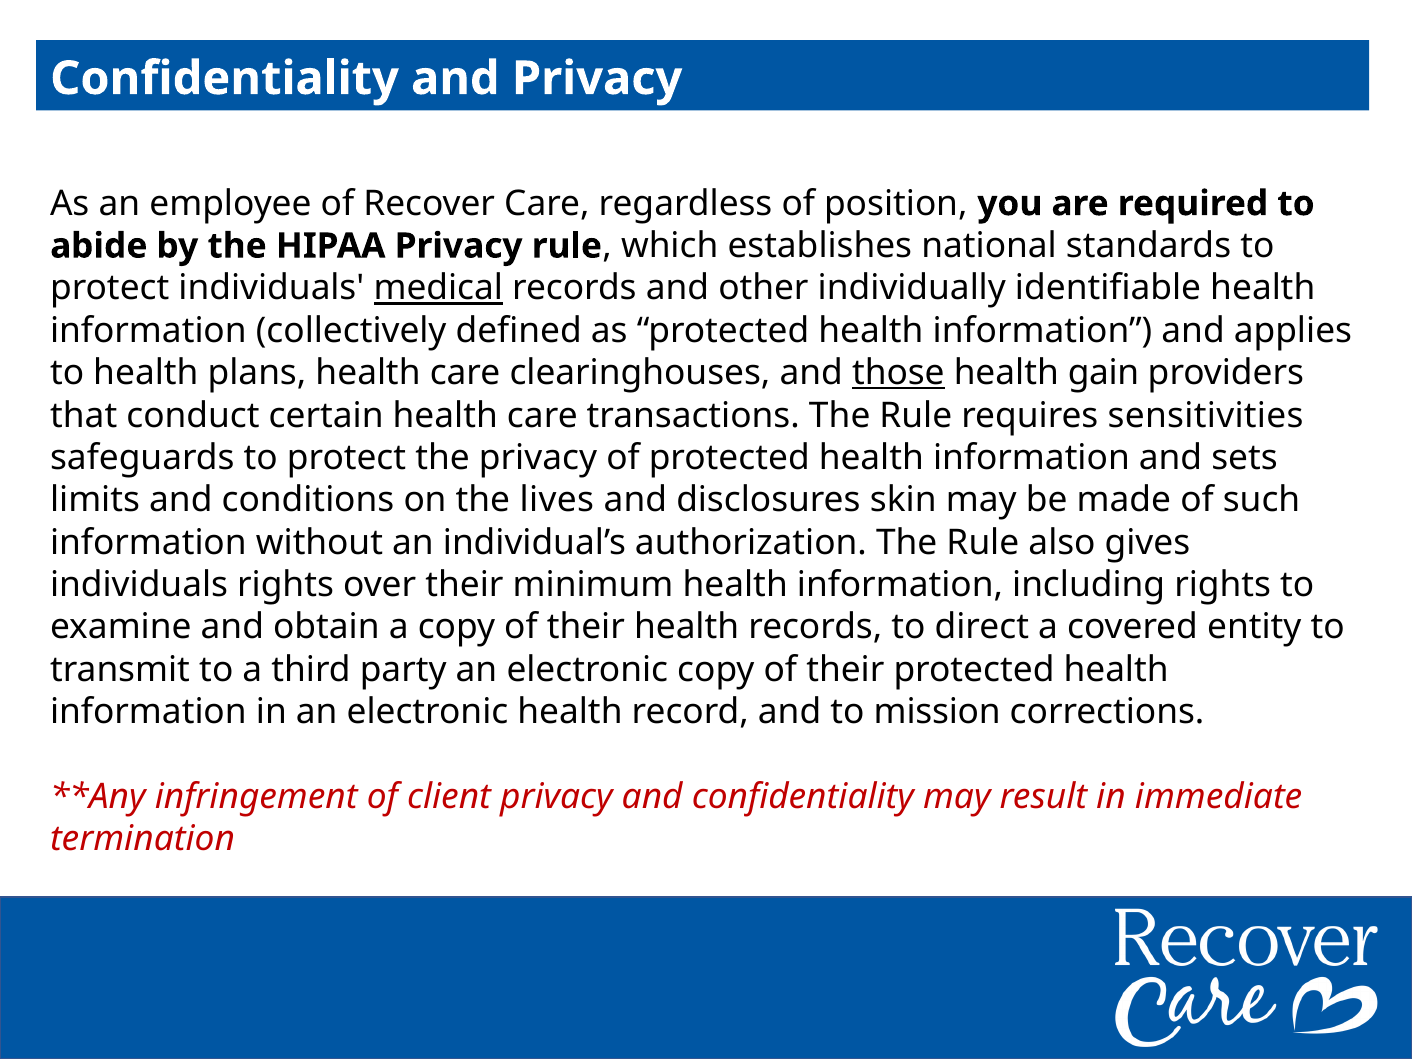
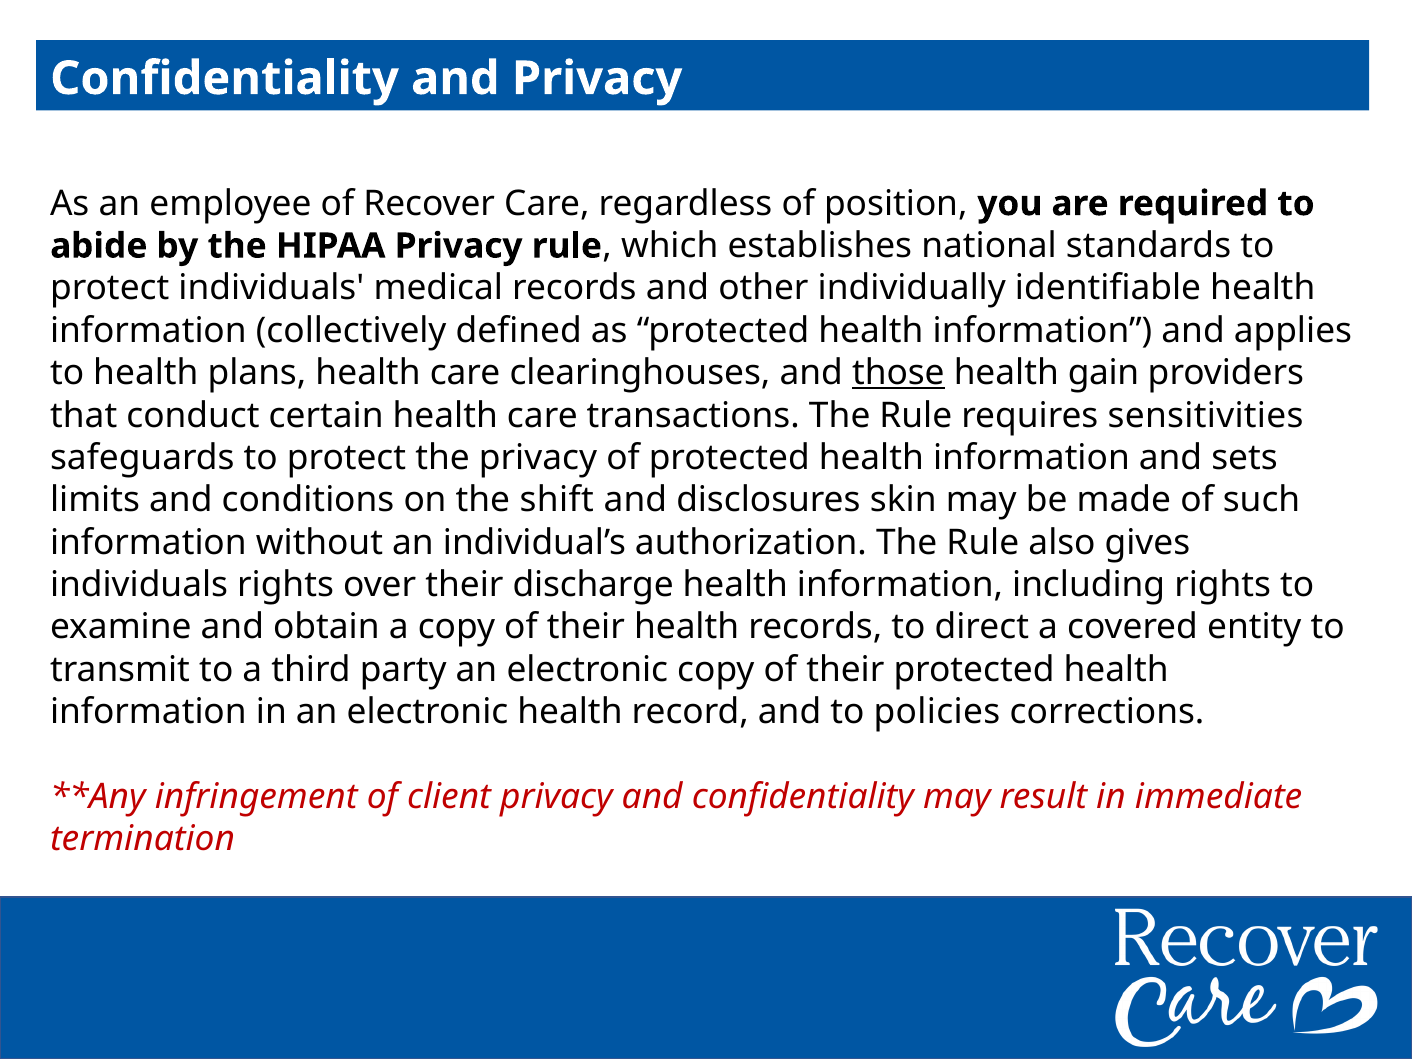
medical underline: present -> none (438, 288)
lives: lives -> shift (557, 500)
minimum: minimum -> discharge (593, 585)
mission: mission -> policies (937, 712)
